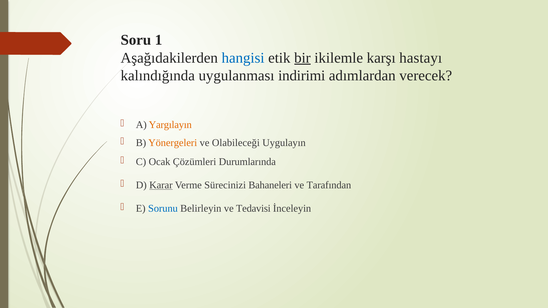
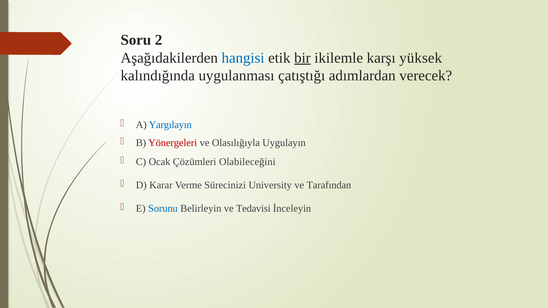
1: 1 -> 2 (159, 40)
hastayı: hastayı -> yüksek (421, 58)
indirimi: indirimi -> çatıştığı (302, 76)
Yargılayın colour: orange -> blue (170, 125)
Yönergeleri colour: orange -> red (173, 143)
Olabileceği: Olabileceği -> Olasılığıyla (236, 143)
Durumlarında: Durumlarında -> Olabileceğini (247, 162)
Karar underline: present -> none (161, 185)
Bahaneleri: Bahaneleri -> University (270, 185)
